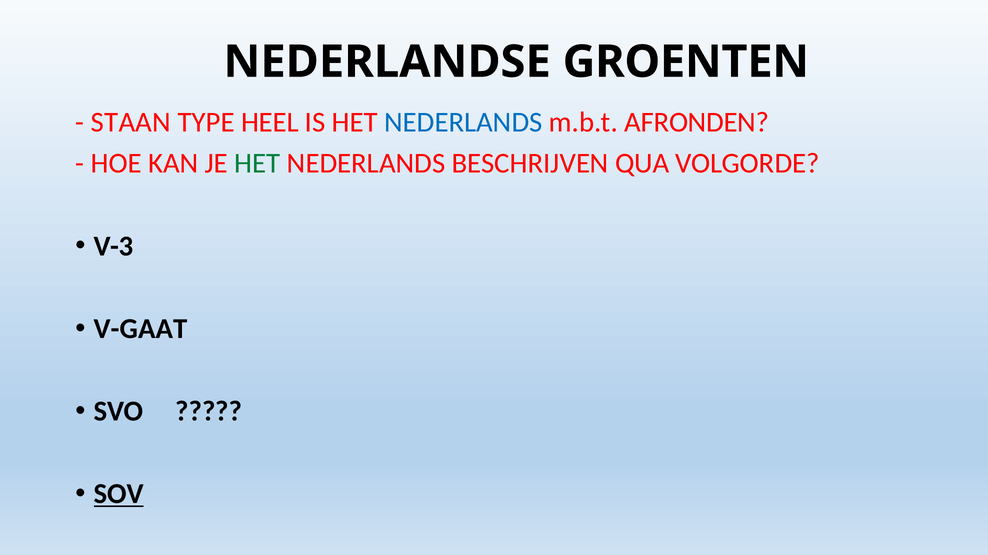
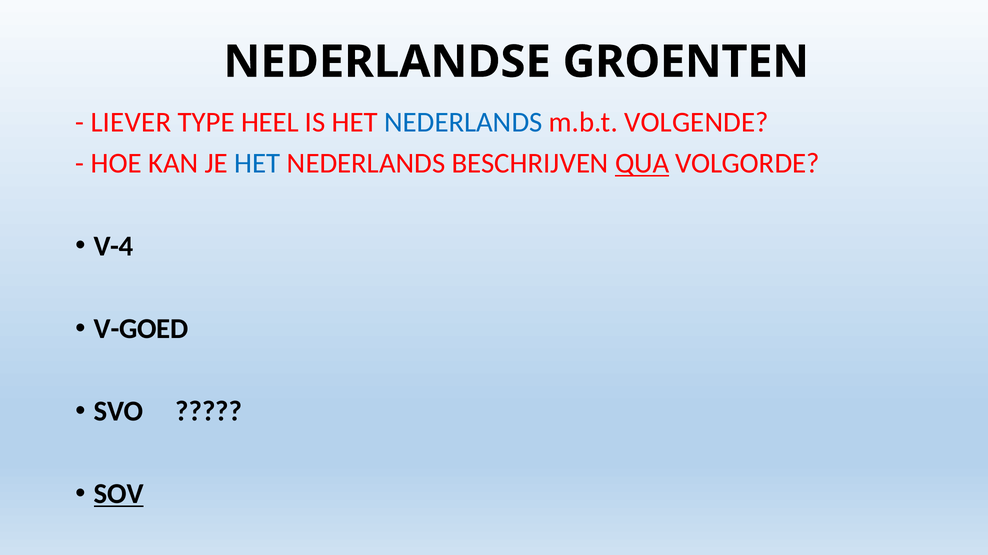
STAAN: STAAN -> LIEVER (131, 122)
AFRONDEN: AFRONDEN -> VOLGENDE (697, 122)
HET colour: green -> blue (258, 164)
QUA underline: none -> present (642, 164)
V-3: V-3 -> V-4 (114, 246)
V-GAAT: V-GAAT -> V-GOED (141, 329)
